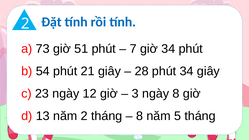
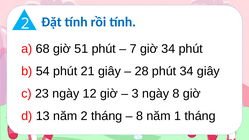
73: 73 -> 68 (43, 49)
5: 5 -> 1 (178, 116)
